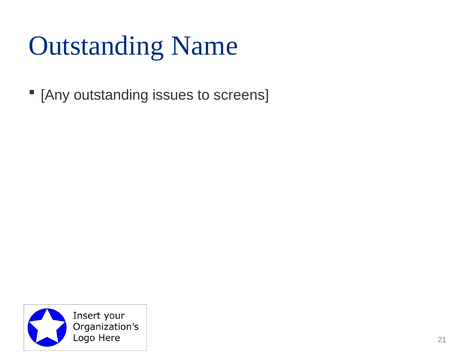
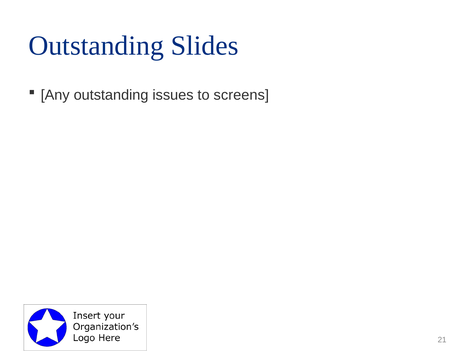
Name: Name -> Slides (205, 46)
